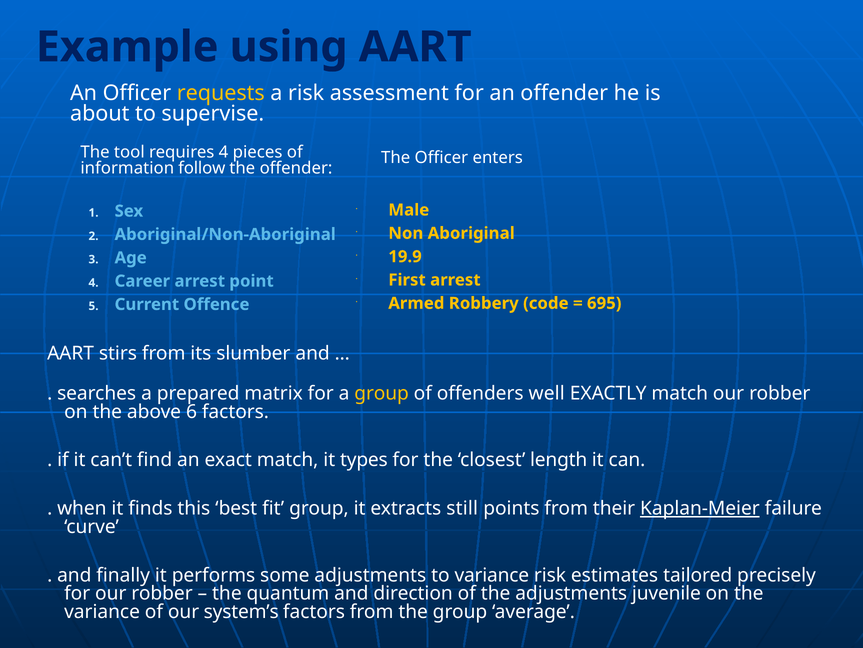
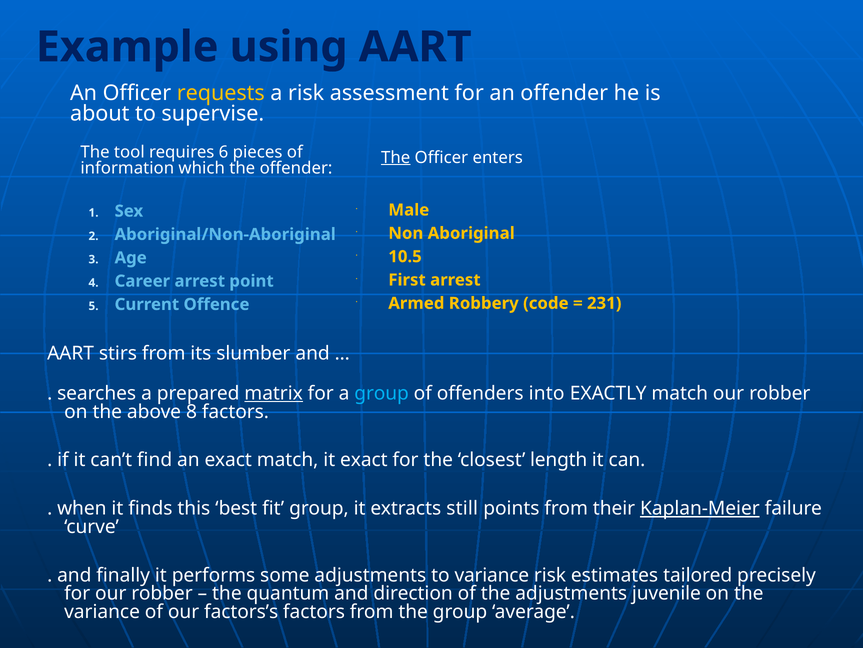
requires 4: 4 -> 6 (224, 152)
The underline: none -> present (396, 157)
follow: follow -> which (202, 168)
19.9: 19.9 -> 10.5 (405, 256)
695: 695 -> 231 (604, 303)
matrix underline: none -> present (274, 393)
group colour: yellow -> light blue (382, 393)
well: well -> into (547, 393)
6: 6 -> 8 (192, 411)
it types: types -> exact (364, 460)
system’s: system’s -> factors’s (241, 611)
